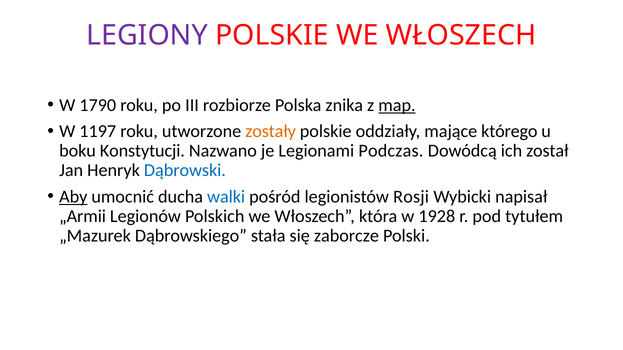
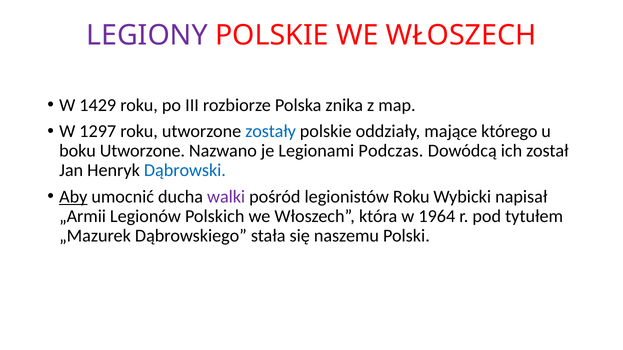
1790: 1790 -> 1429 (98, 105)
map underline: present -> none (397, 105)
1197: 1197 -> 1297 (98, 131)
zostały colour: orange -> blue (271, 131)
boku Konstytucji: Konstytucji -> Utworzone (142, 151)
walki colour: blue -> purple (226, 197)
legionistów Rosji: Rosji -> Roku (411, 197)
1928: 1928 -> 1964 (437, 216)
zaborcze: zaborcze -> naszemu (346, 236)
